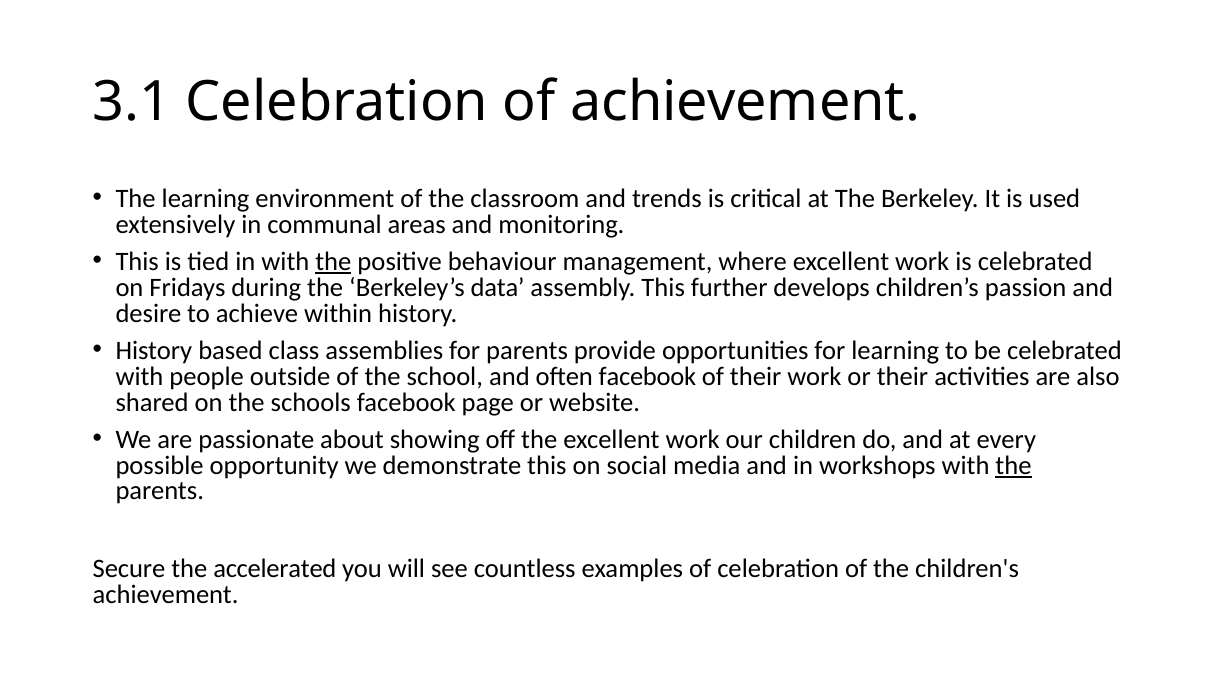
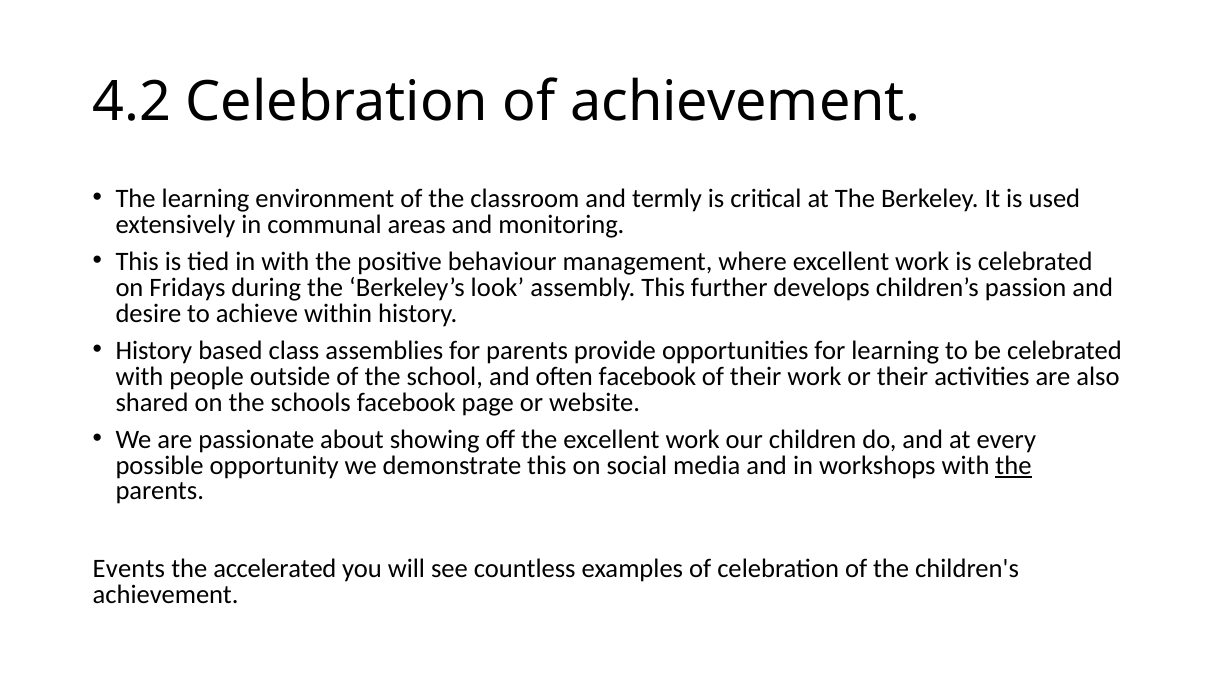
3.1: 3.1 -> 4.2 (132, 102)
trends: trends -> termly (667, 199)
the underline: present -> none (333, 262)
data: data -> look (497, 287)
Secure: Secure -> Events (129, 569)
